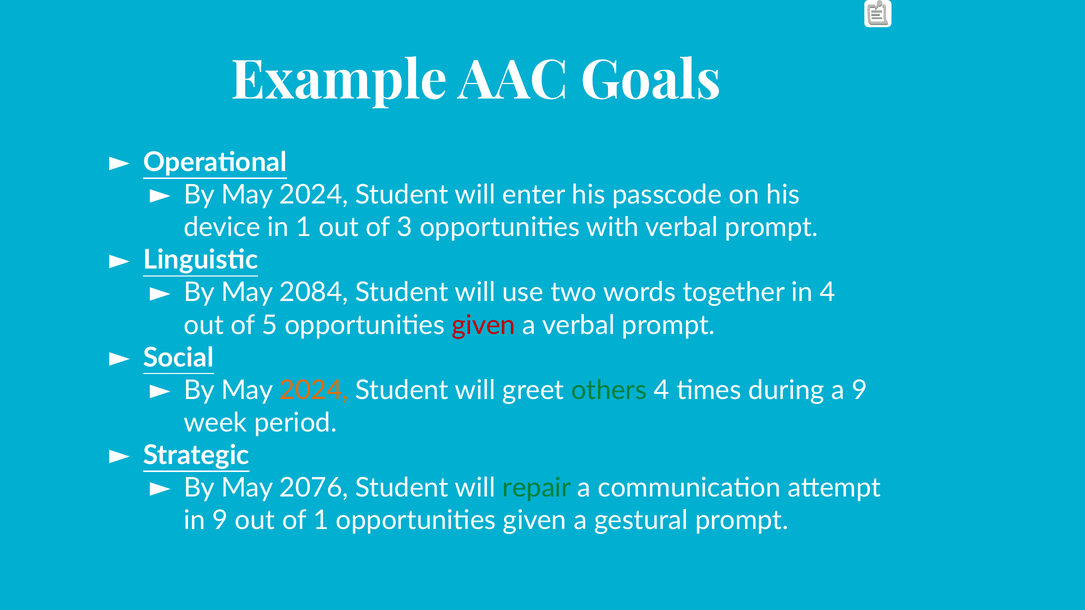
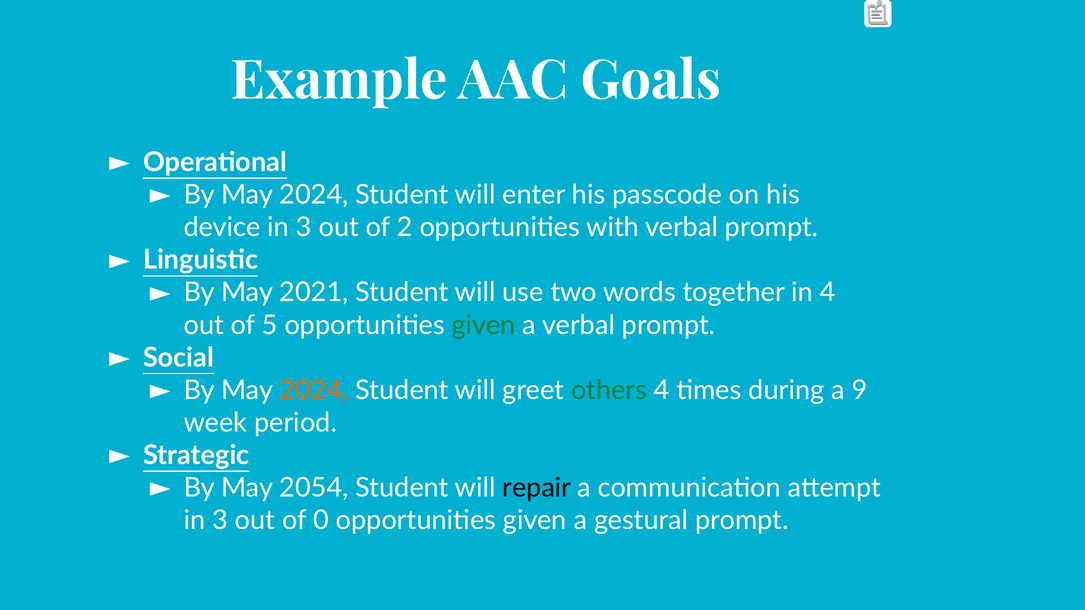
device in 1: 1 -> 3 (304, 228)
3: 3 -> 2 (405, 228)
2084: 2084 -> 2021 (314, 293)
given colour: red -> green (484, 325)
2076: 2076 -> 2054 (314, 488)
repair colour: green -> black (537, 488)
9: 9 -> 3 (220, 521)
of 1: 1 -> 0 (321, 521)
